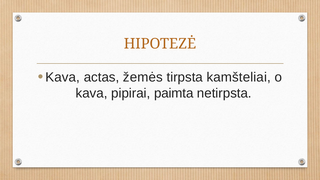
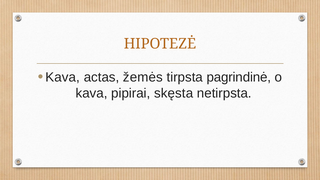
kamšteliai: kamšteliai -> pagrindinė (239, 77)
paimta: paimta -> skęsta (174, 93)
